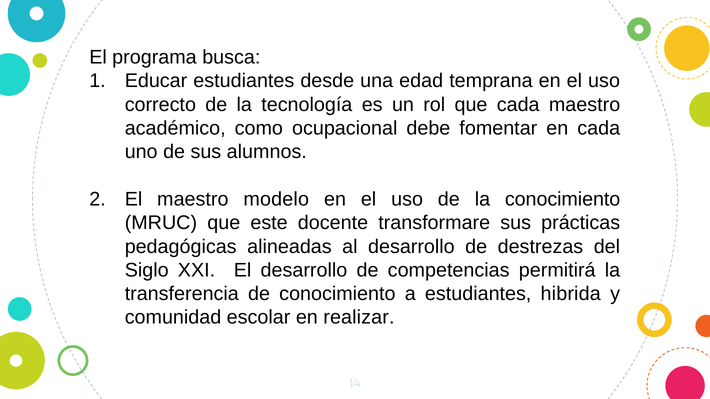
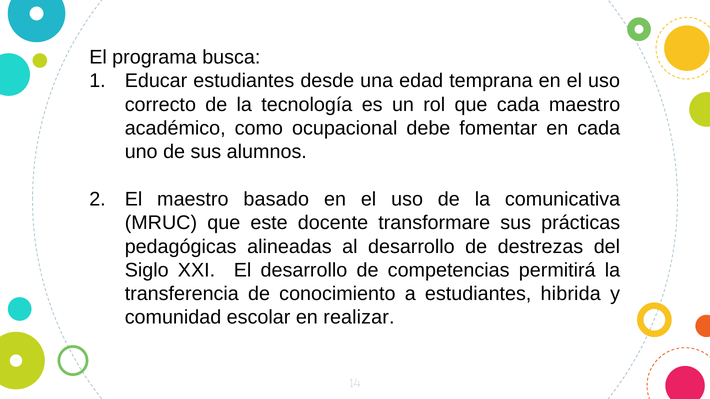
modelo: modelo -> basado (276, 199)
la conocimiento: conocimiento -> comunicativa (563, 199)
